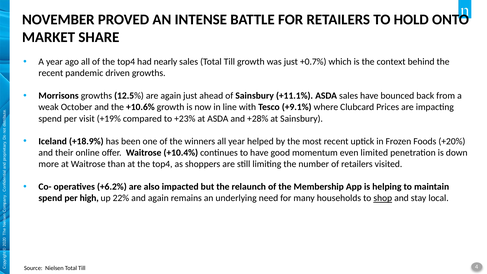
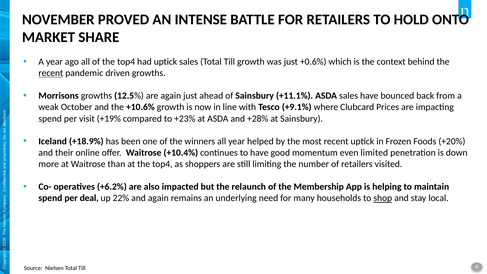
had nearly: nearly -> uptick (165, 62)
+0.7%: +0.7% -> +0.6% (313, 62)
recent underline: none -> present (51, 73)
high: high -> deal (89, 198)
